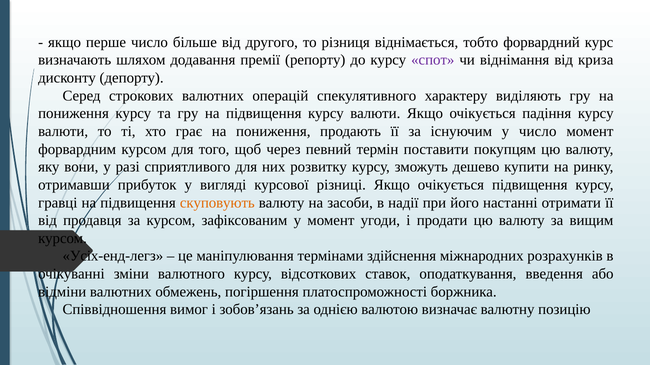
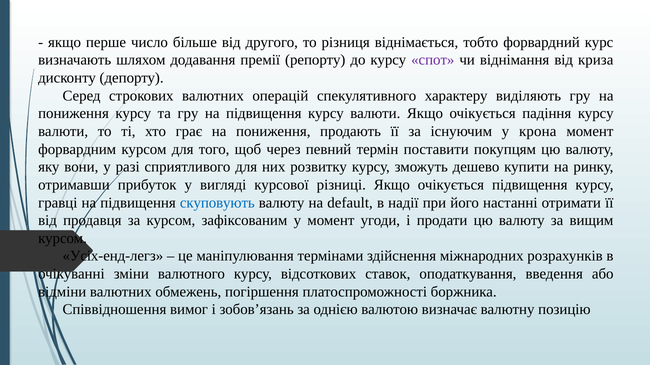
у число: число -> крона (538, 132)
скуповують colour: orange -> blue (217, 203)
засоби: засоби -> default (350, 203)
